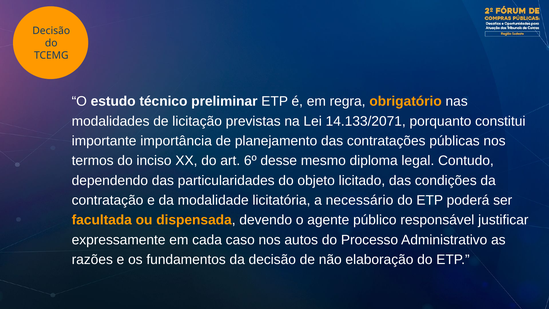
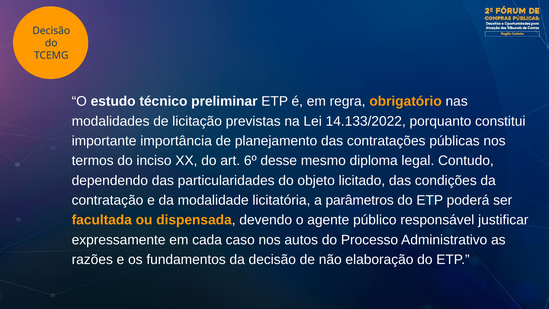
14.133/2071: 14.133/2071 -> 14.133/2022 (366, 121)
necessário: necessário -> parâmetros (360, 200)
